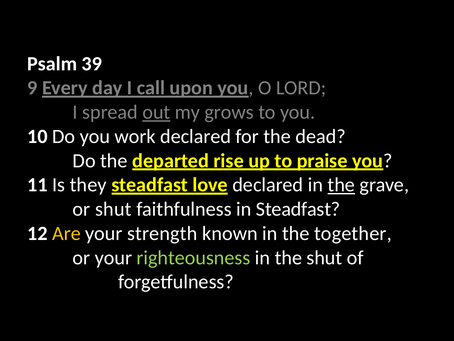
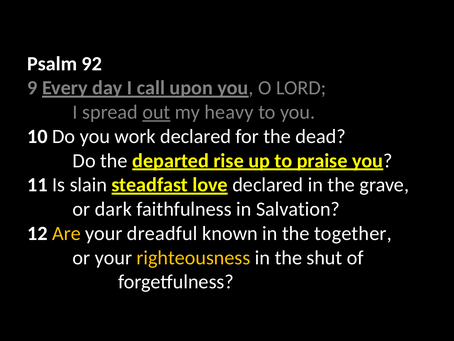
39: 39 -> 92 (92, 64)
grows: grows -> heavy (229, 112)
they: they -> slain (88, 185)
the underline: present -> none (341, 185)
or shut: shut -> dark (113, 209)
in Steadfast: Steadfast -> Salvation (298, 209)
strength: strength -> dreadful (162, 233)
righteousness colour: light green -> yellow (193, 257)
